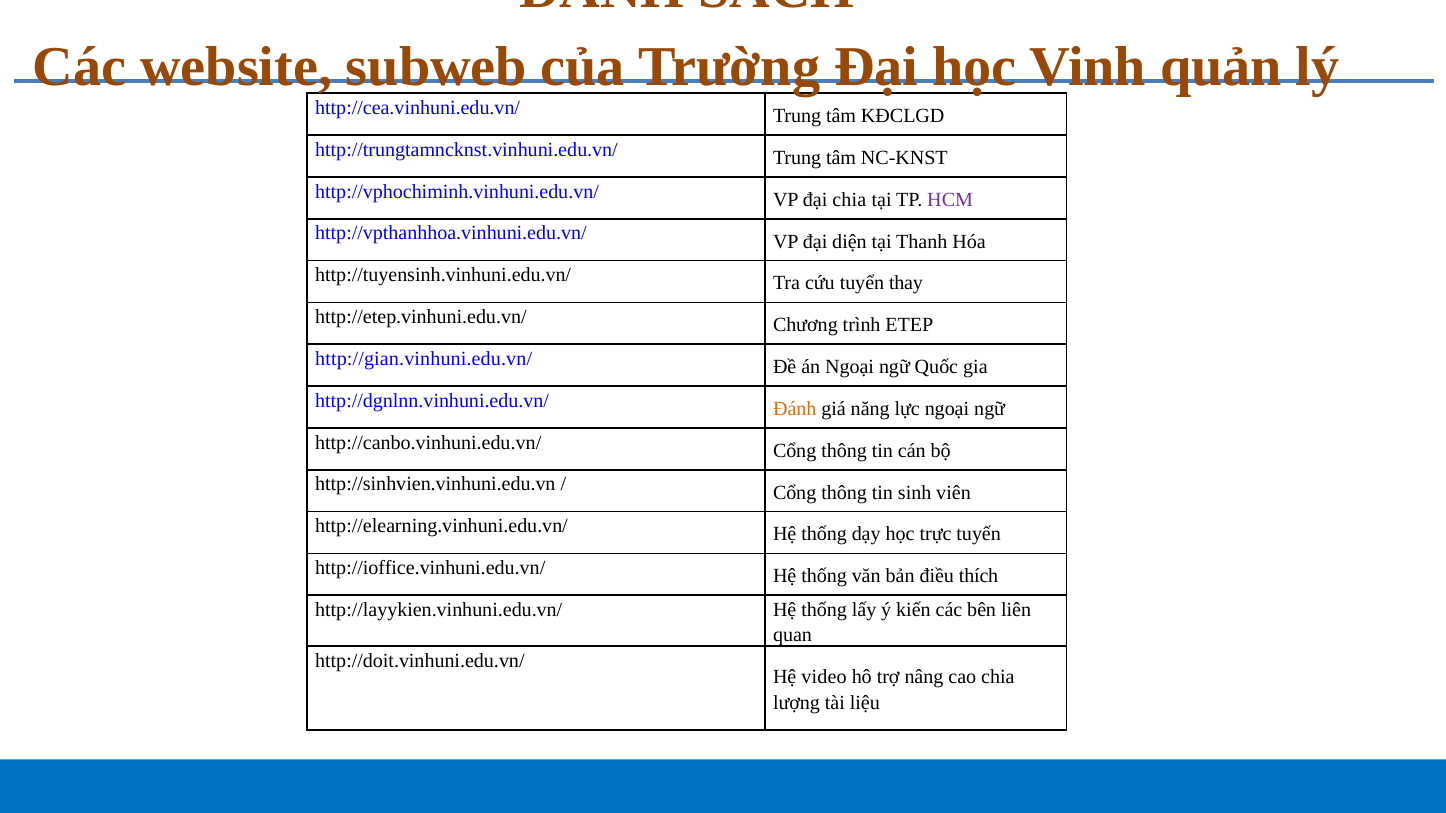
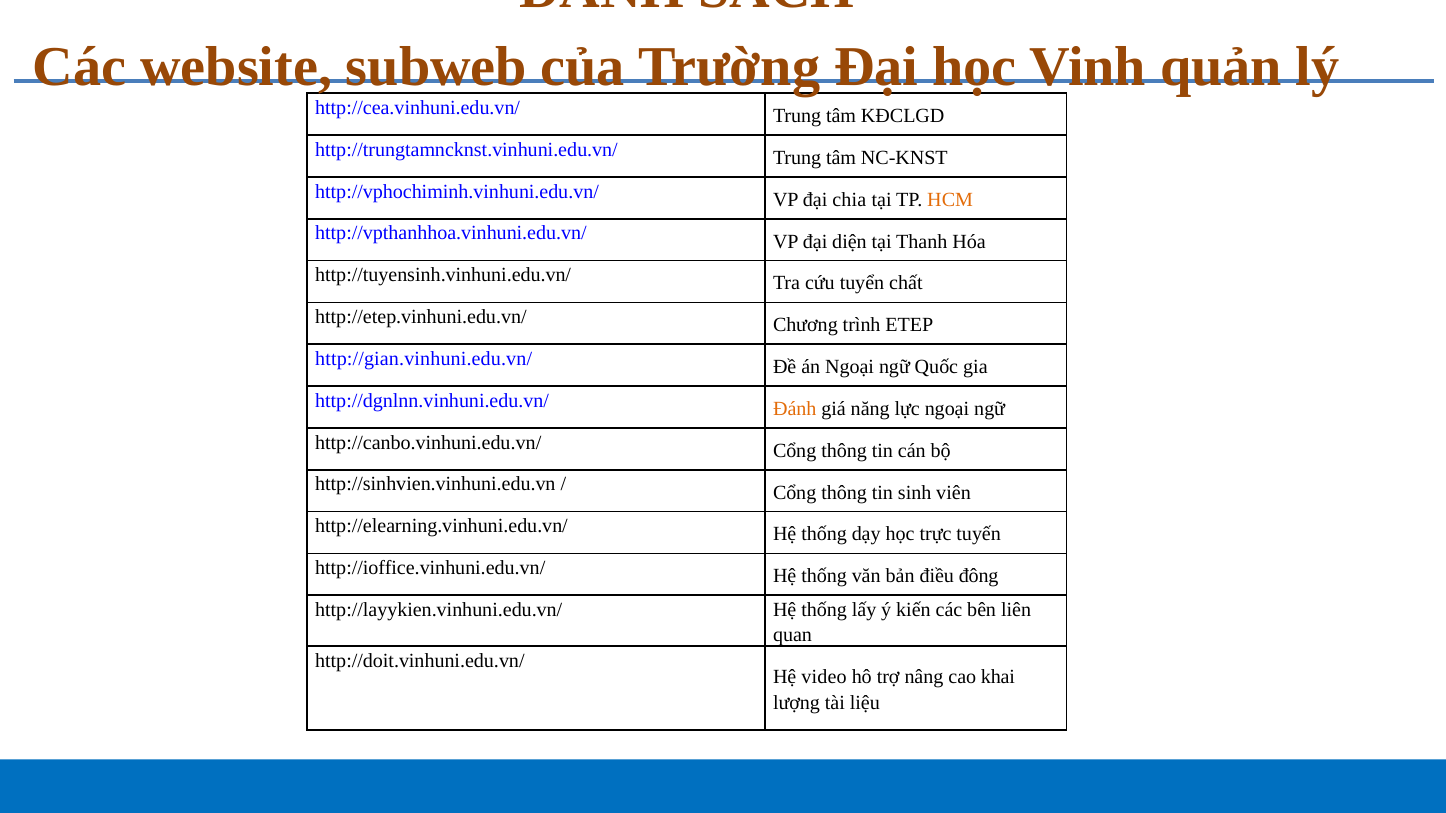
HCM colour: purple -> orange (950, 200)
thay: thay -> chất (906, 283)
thích: thích -> đông (979, 576)
cao chia: chia -> khai (998, 677)
